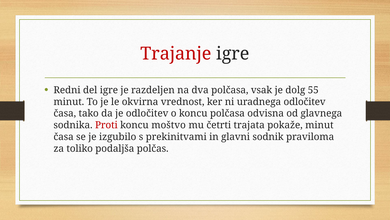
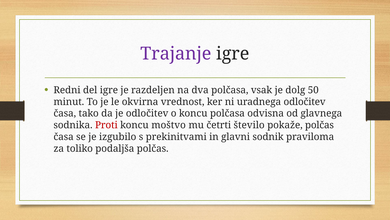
Trajanje colour: red -> purple (176, 54)
55: 55 -> 50 (313, 90)
trajata: trajata -> število (249, 125)
pokaže minut: minut -> polčas (319, 125)
